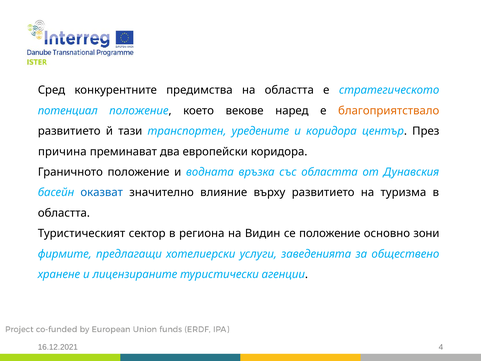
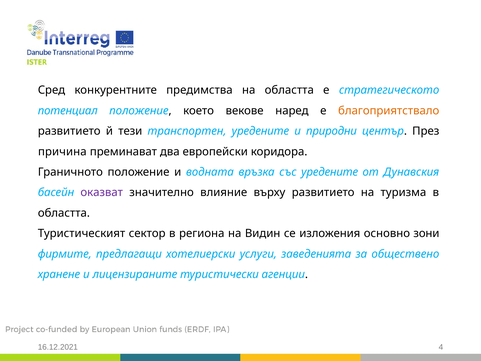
тази: тази -> тези (130, 131)
и коридора: коридора -> природни (331, 131)
със областта: областта -> уредените (330, 172)
оказват colour: blue -> purple (102, 192)
се положение: положение -> изложения (330, 233)
